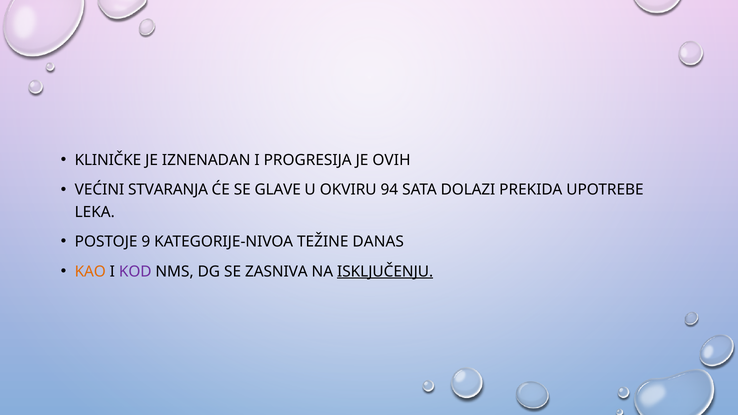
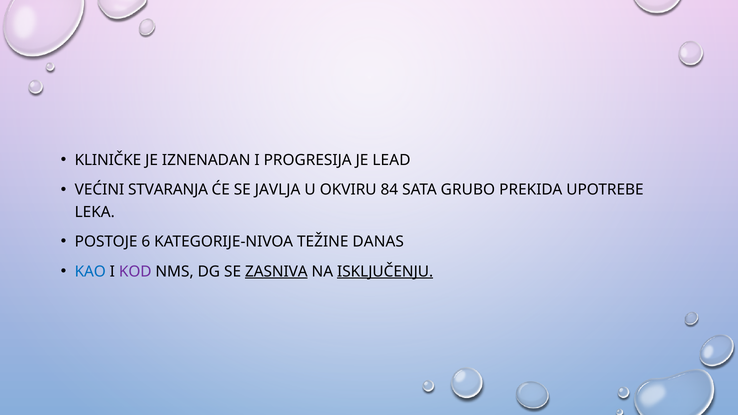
OVIH: OVIH -> LEAD (391, 160)
GLAVE: GLAVE -> JAVLJA (278, 190)
94: 94 -> 84 (389, 190)
DOLAZI: DOLAZI -> GRUBO (468, 190)
9: 9 -> 6 (146, 242)
KAO colour: orange -> blue (90, 272)
ZASNIVA underline: none -> present (276, 272)
